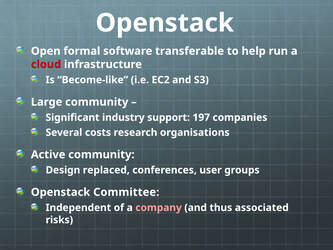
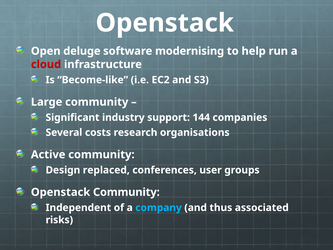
formal: formal -> deluge (82, 51)
transferable: transferable -> modernising (190, 51)
197: 197 -> 144 (201, 117)
Openstack Committee: Committee -> Community (126, 192)
company colour: pink -> light blue (159, 207)
